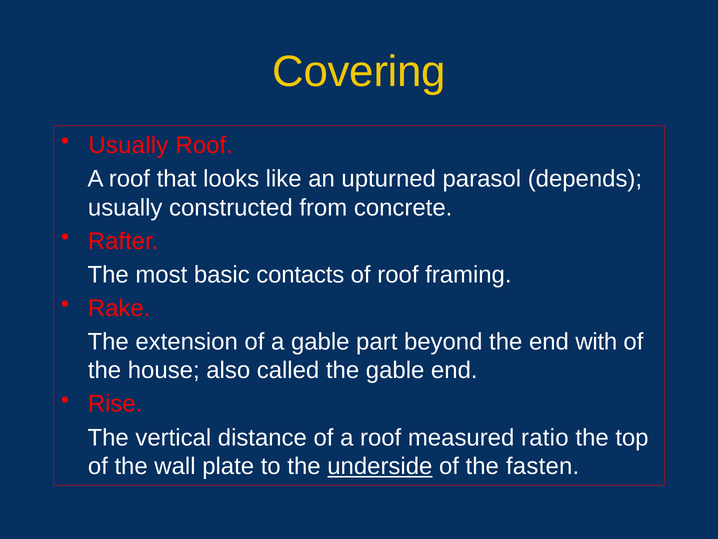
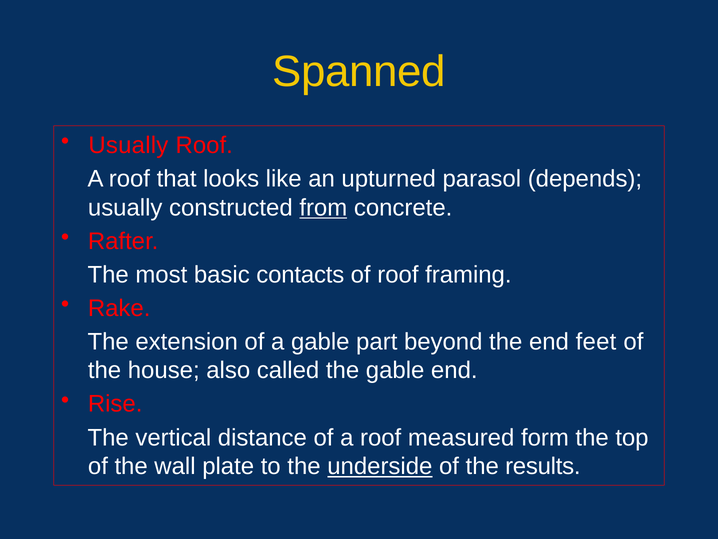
Covering: Covering -> Spanned (359, 72)
from underline: none -> present (323, 207)
with: with -> feet (596, 341)
ratio: ratio -> form (545, 437)
fasten: fasten -> results (543, 466)
